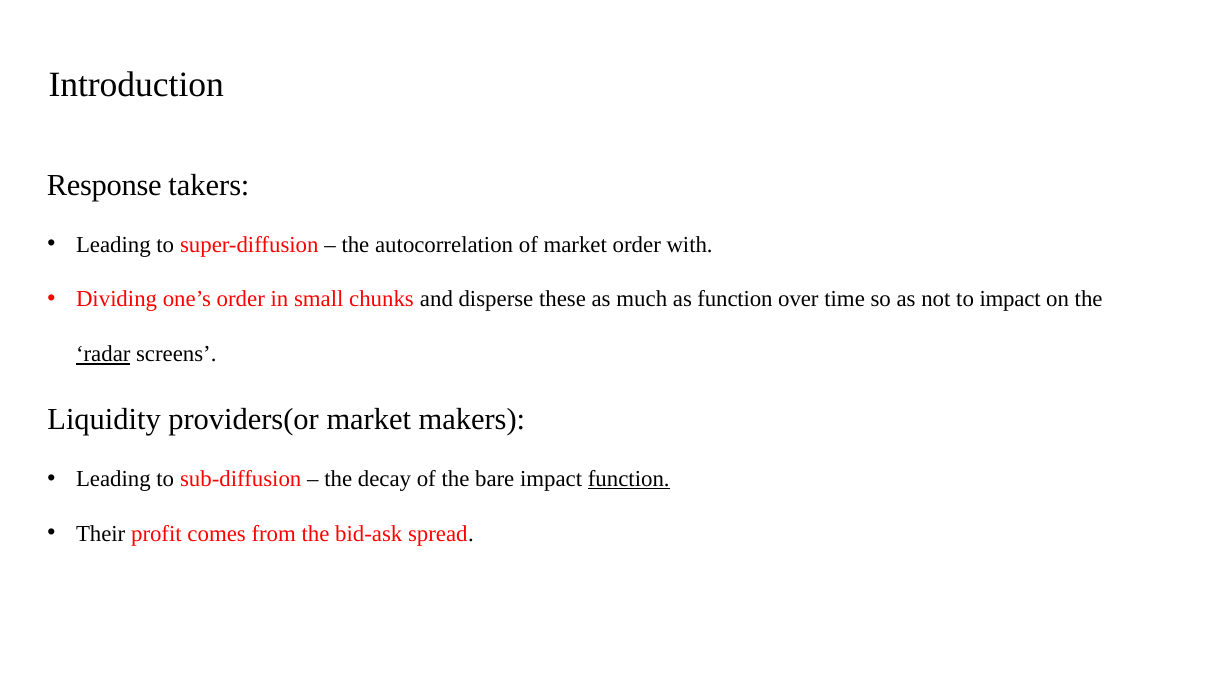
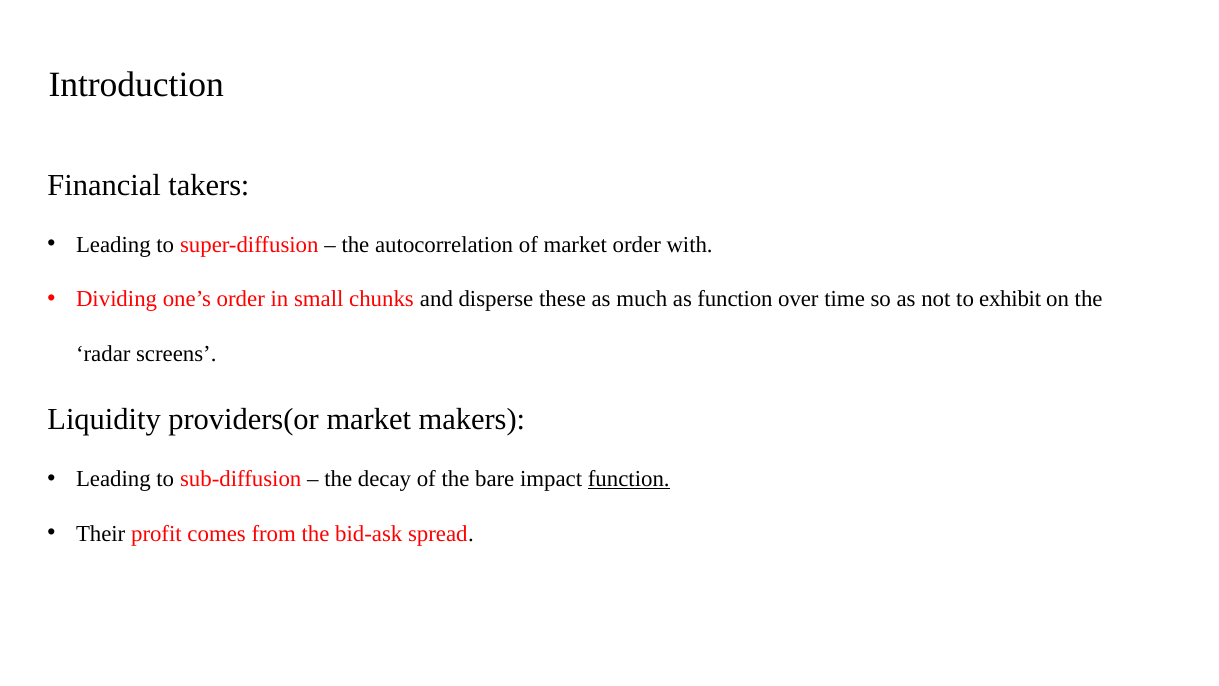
Response: Response -> Financial (104, 185)
to impact: impact -> exhibit (1010, 299)
radar underline: present -> none (103, 354)
